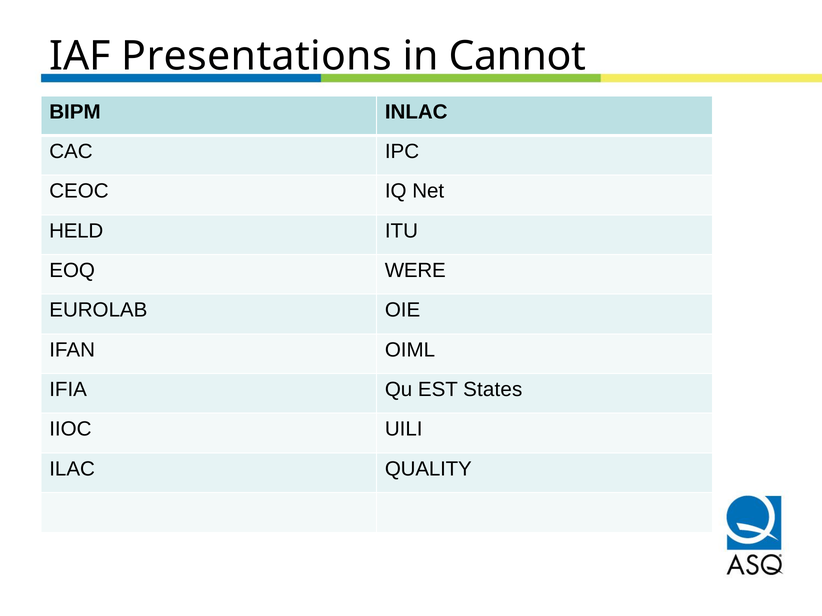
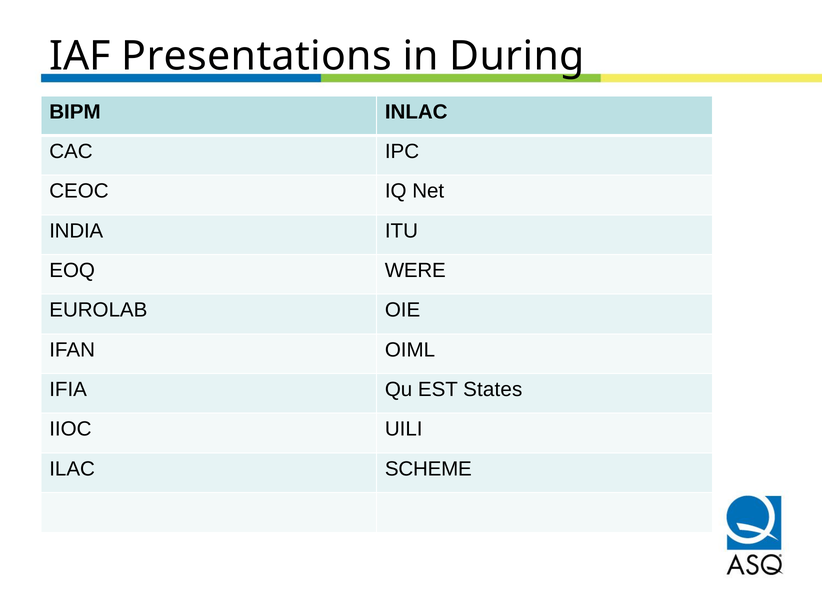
Cannot: Cannot -> During (517, 56)
HELD: HELD -> INDIA (76, 231)
QUALITY: QUALITY -> SCHEME (428, 469)
